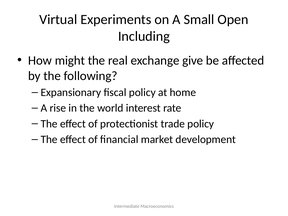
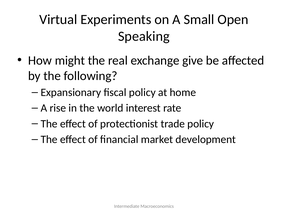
Including: Including -> Speaking (144, 36)
